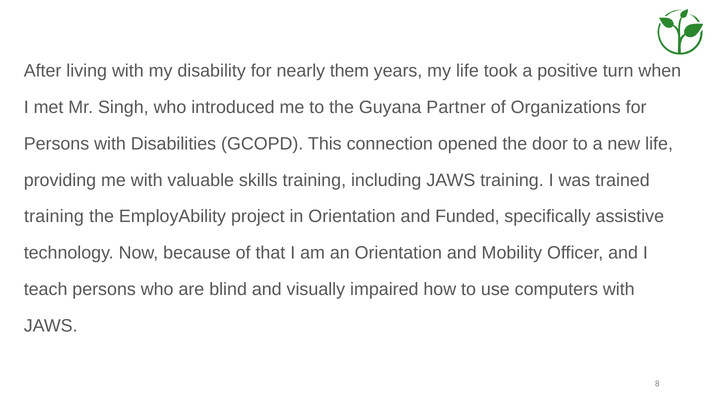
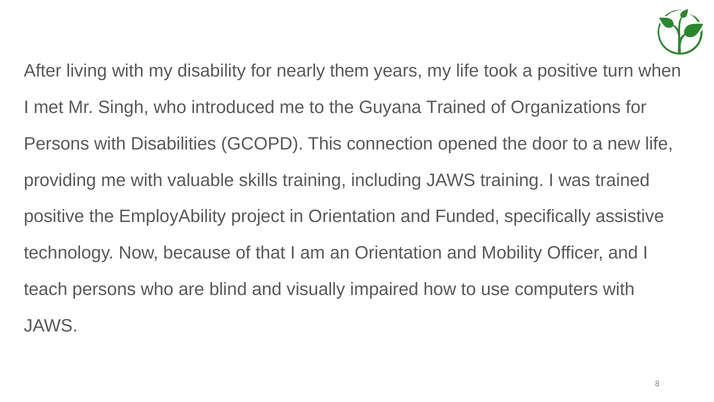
Guyana Partner: Partner -> Trained (456, 107)
training: training -> positive (54, 216)
